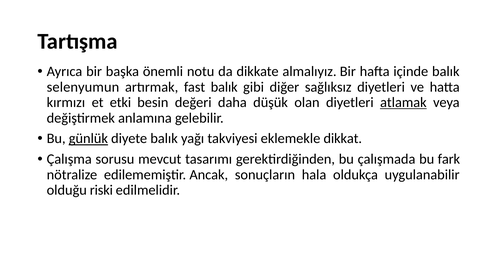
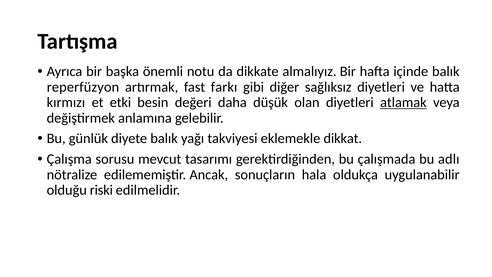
selenyumun: selenyumun -> reperfüzyon (83, 87)
fast balık: balık -> farkı (224, 87)
günlük underline: present -> none (88, 138)
fark: fark -> adlı (449, 159)
